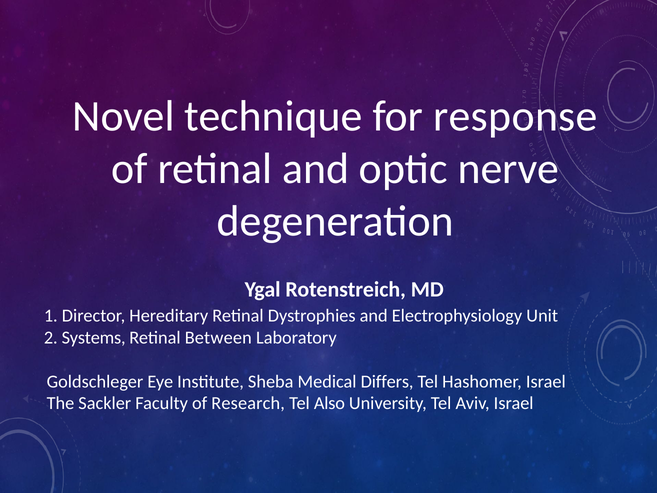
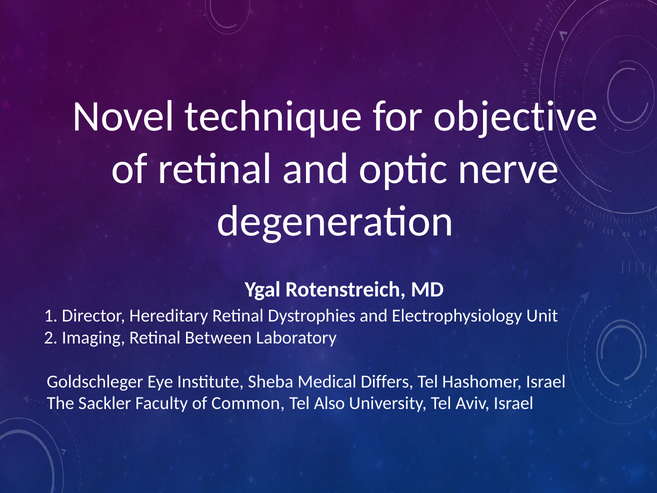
response: response -> objective (515, 116)
Systems: Systems -> Imaging (94, 338)
Research: Research -> Common (248, 403)
